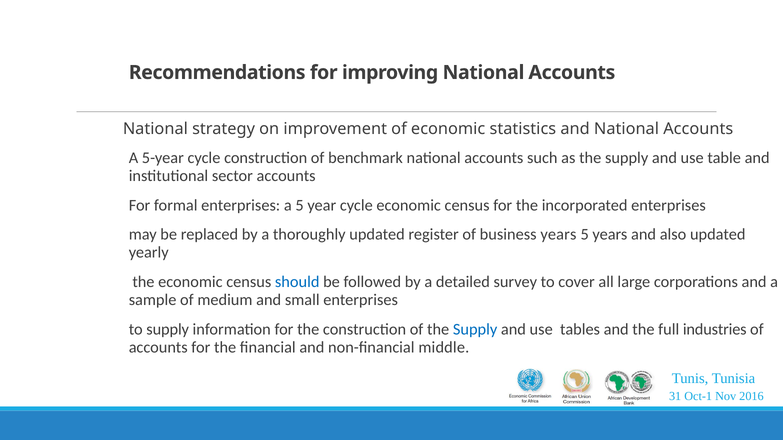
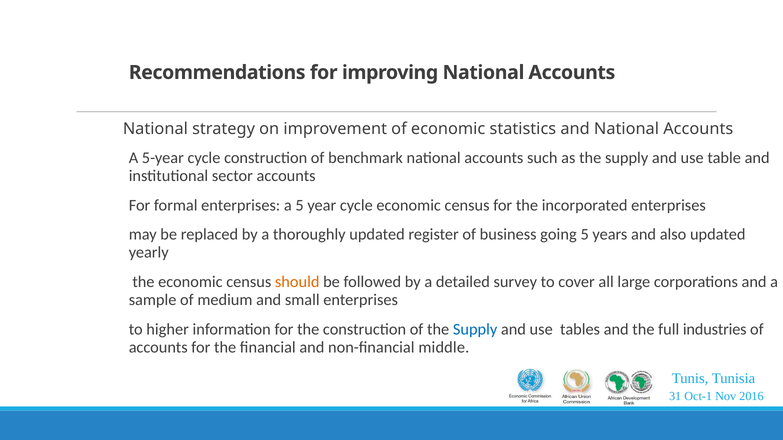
business years: years -> going (558, 235)
should colour: blue -> orange (297, 282)
to supply: supply -> higher (168, 330)
